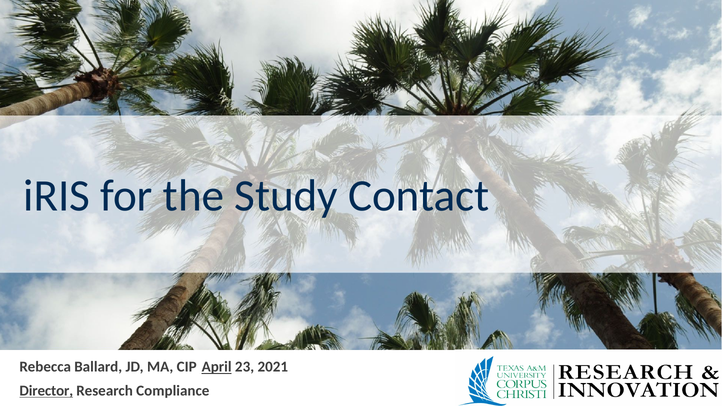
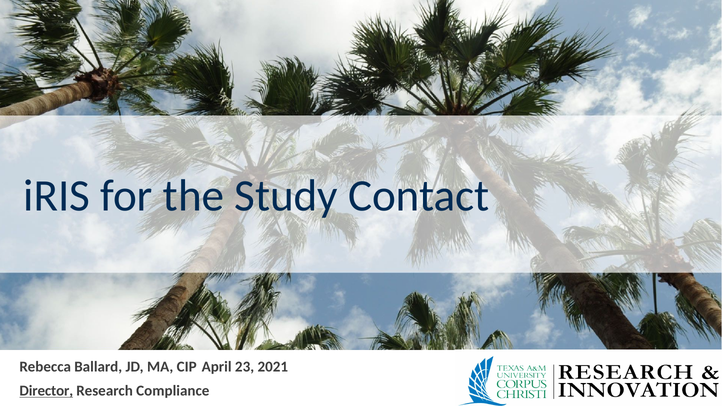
April underline: present -> none (217, 367)
